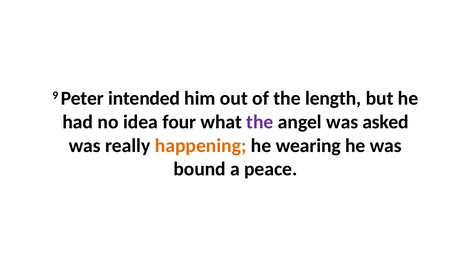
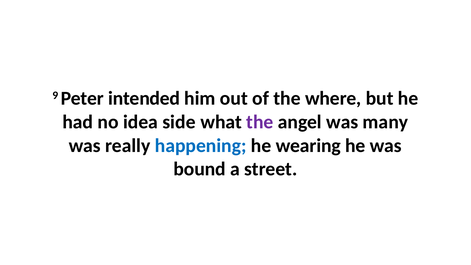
length: length -> where (333, 98)
four: four -> side (179, 122)
asked: asked -> many (385, 122)
happening colour: orange -> blue (201, 146)
peace: peace -> street (271, 169)
